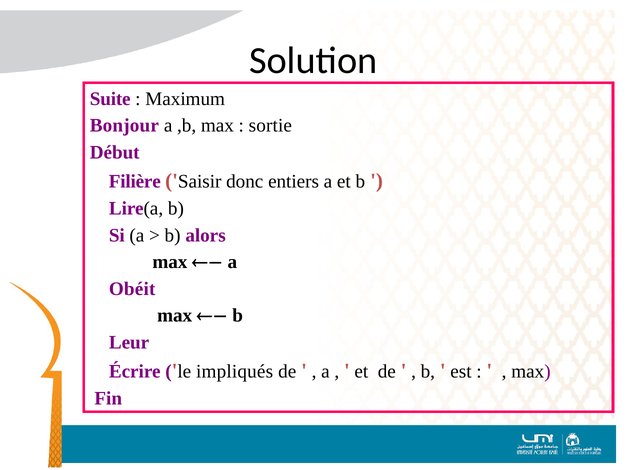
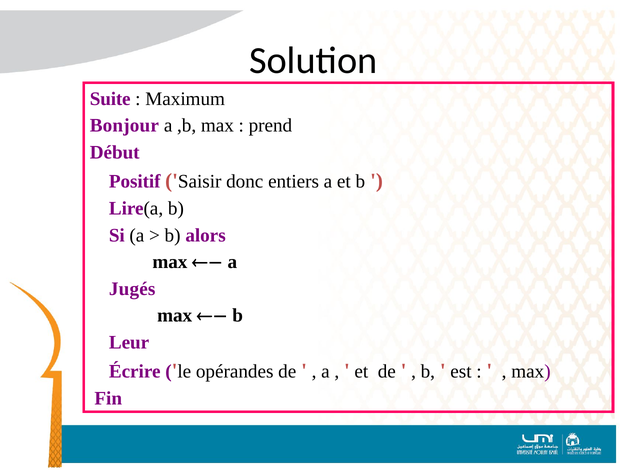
sortie: sortie -> prend (270, 126)
Filière: Filière -> Positif (135, 181)
Obéit: Obéit -> Jugés (132, 289)
impliqués: impliqués -> opérandes (235, 371)
